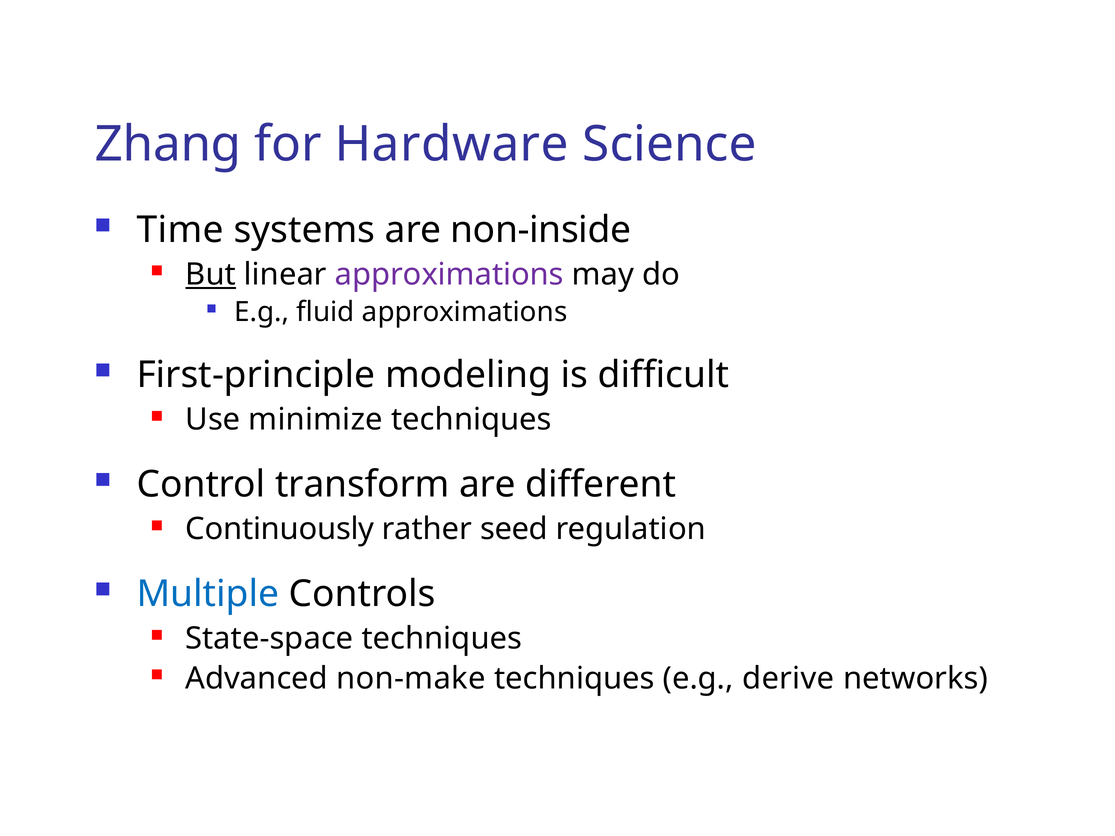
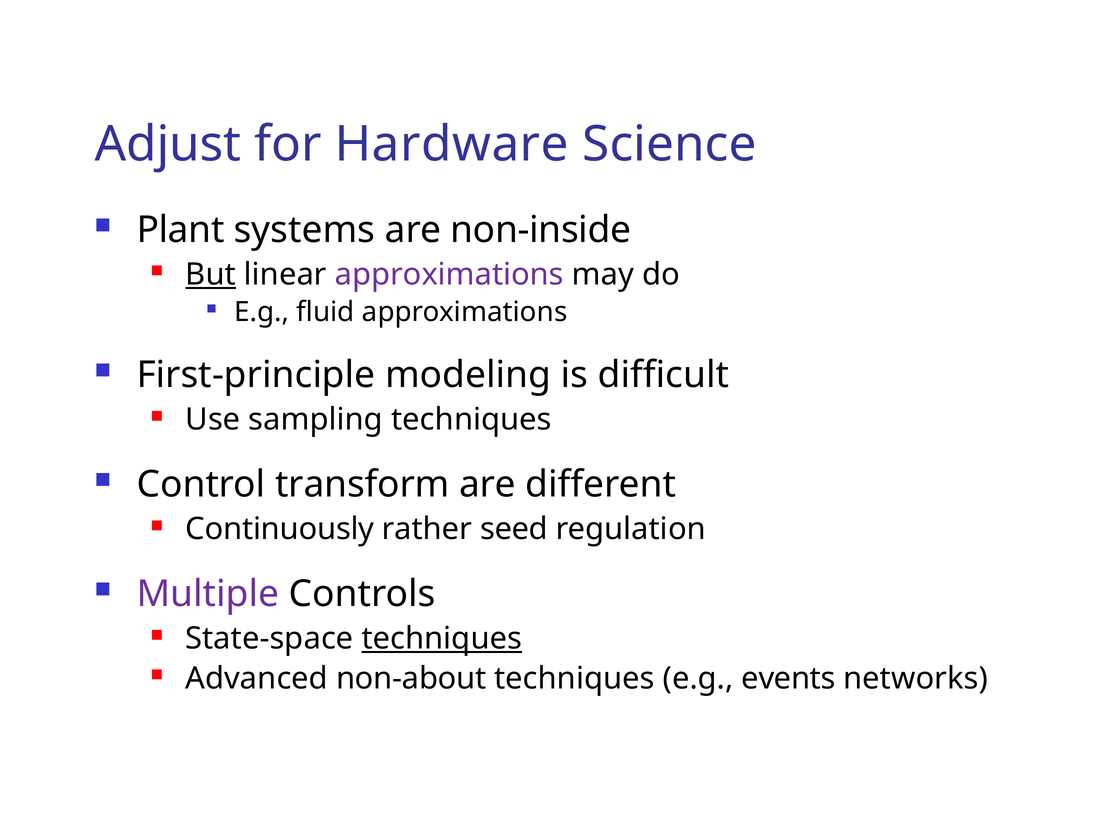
Zhang: Zhang -> Adjust (168, 144)
Time: Time -> Plant (181, 230)
minimize: minimize -> sampling (316, 420)
Multiple colour: blue -> purple (208, 594)
techniques underline: none -> present (442, 639)
non-make: non-make -> non-about (411, 678)
derive: derive -> events (789, 678)
